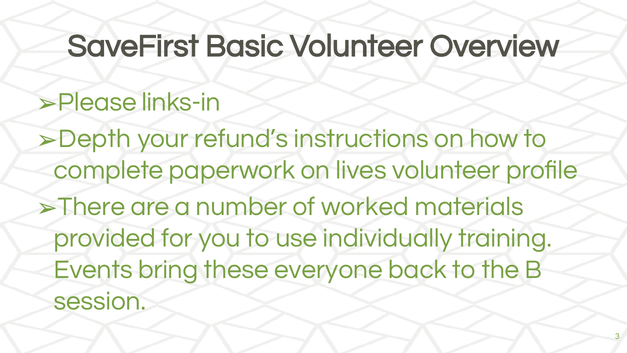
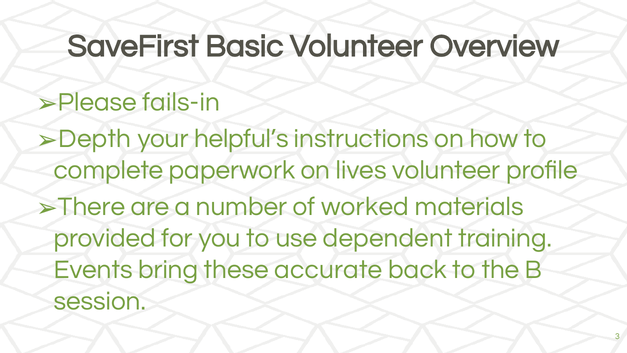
links-in: links-in -> fails-in (181, 102)
refund’s: refund’s -> helpful’s (241, 139)
individually: individually -> dependent (388, 238)
everyone: everyone -> accurate (328, 269)
